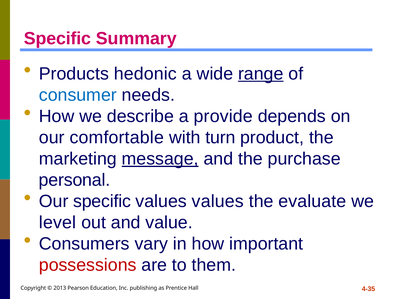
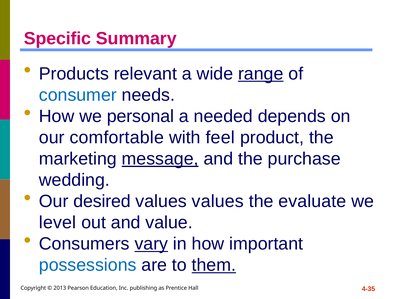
hedonic: hedonic -> relevant (145, 74)
describe: describe -> personal (140, 116)
provide: provide -> needed (223, 116)
turn: turn -> feel (220, 138)
personal: personal -> wedding (74, 180)
Our specific: specific -> desired (102, 201)
vary underline: none -> present (151, 244)
possessions colour: red -> blue (88, 265)
them underline: none -> present (214, 265)
